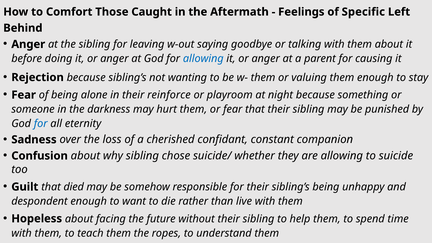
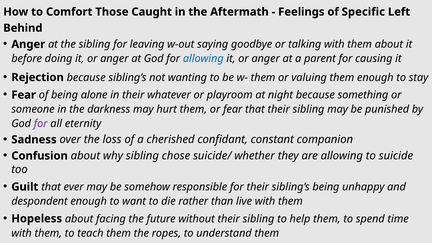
reinforce: reinforce -> whatever (169, 95)
for colour: blue -> purple (41, 124)
died: died -> ever (74, 187)
